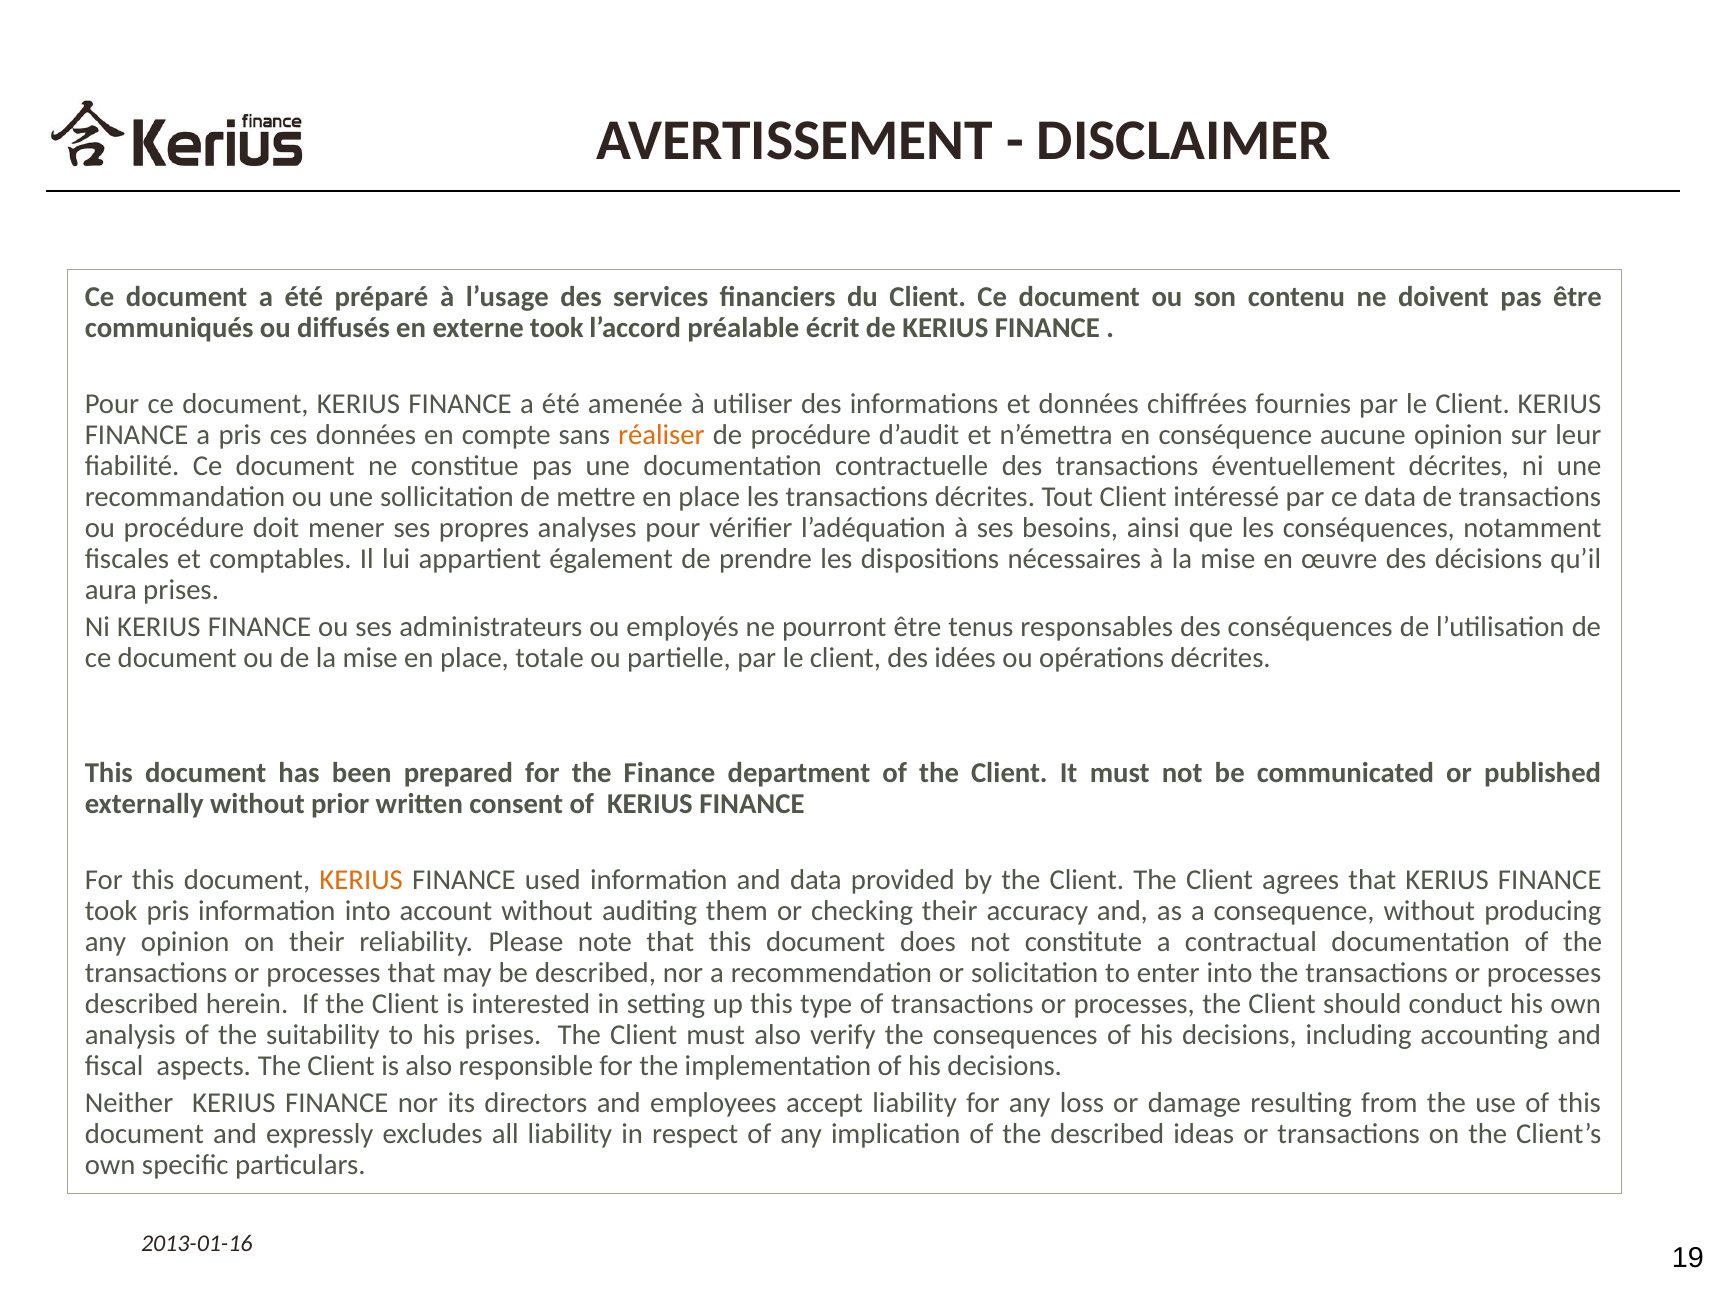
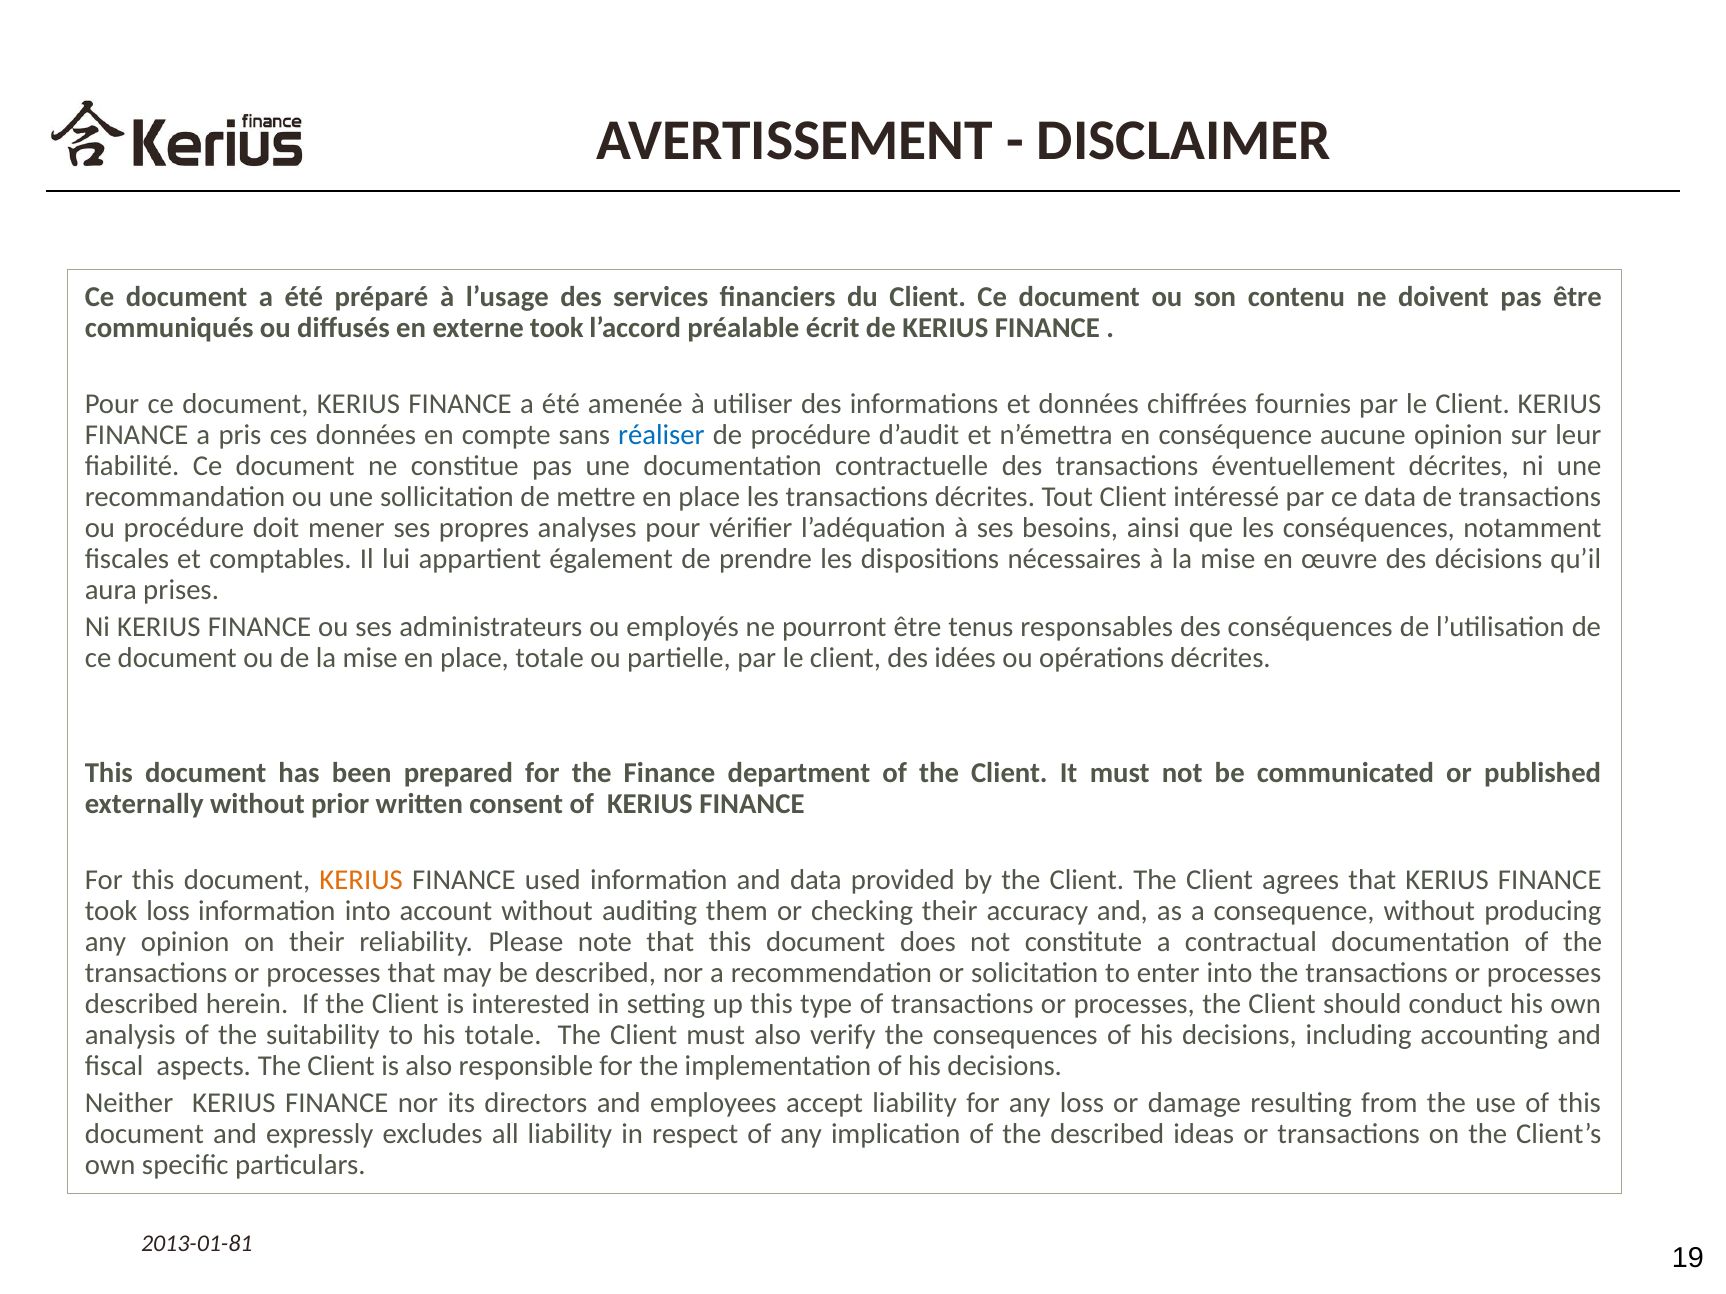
réaliser colour: orange -> blue (661, 435)
took pris: pris -> loss (168, 912)
his prises: prises -> totale (503, 1036)
2013-01-16: 2013-01-16 -> 2013-01-81 (197, 1244)
